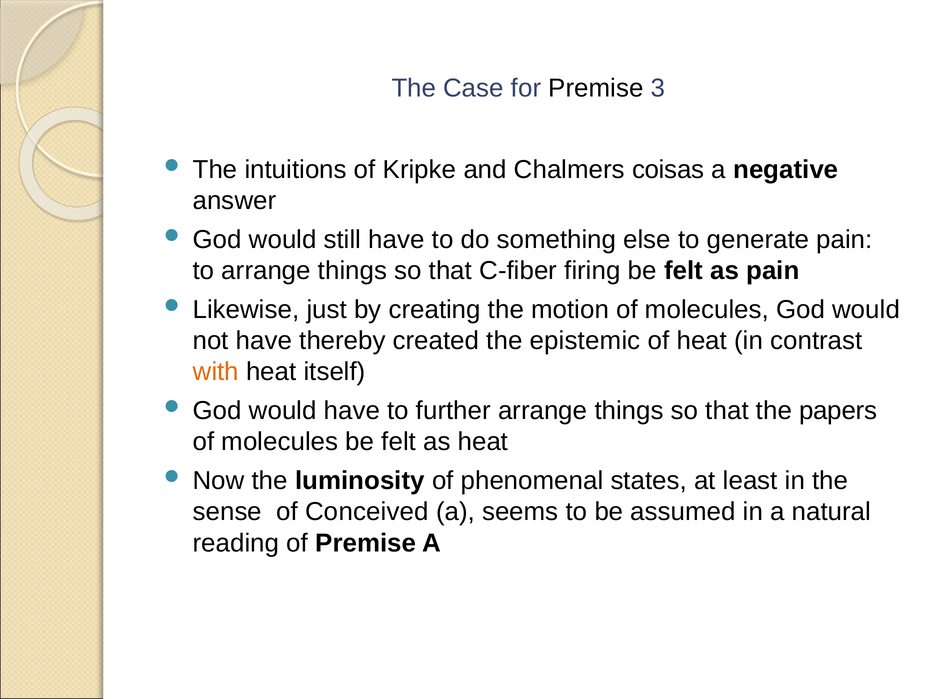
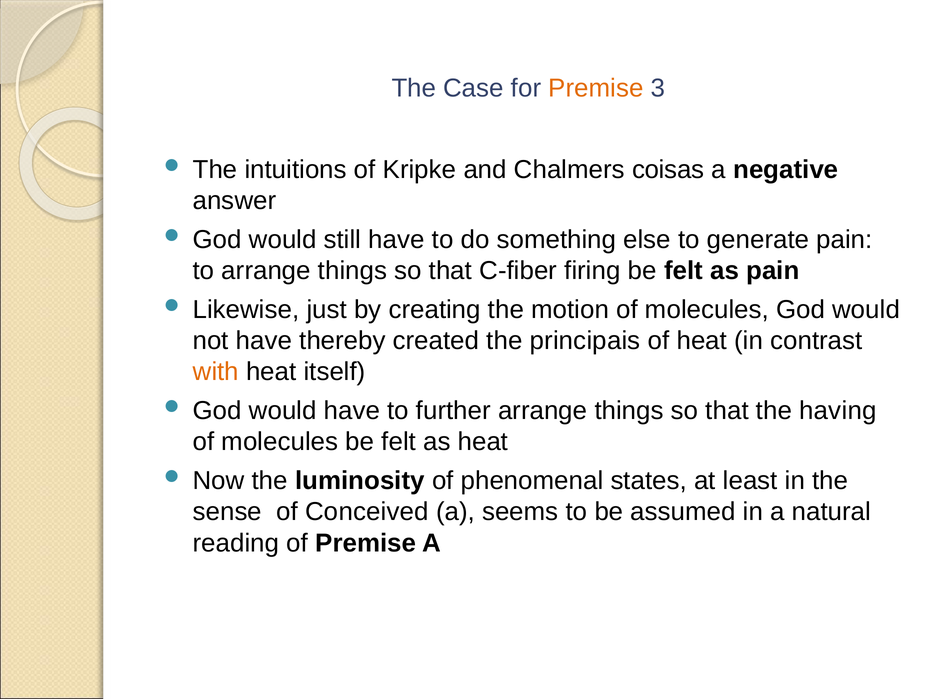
Premise colour: black -> orange (596, 88)
epistemic: epistemic -> principais (585, 341)
papers: papers -> having (838, 411)
